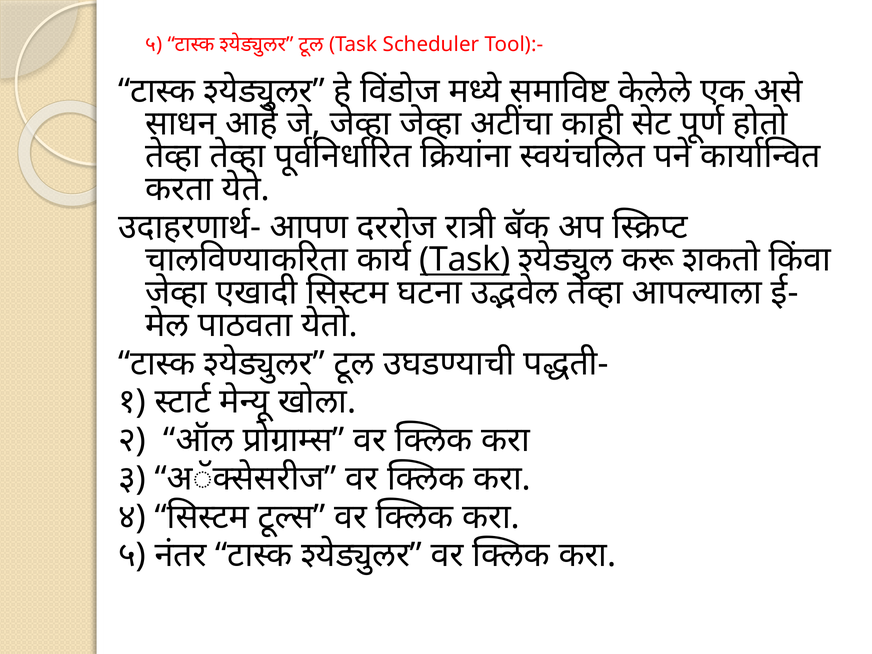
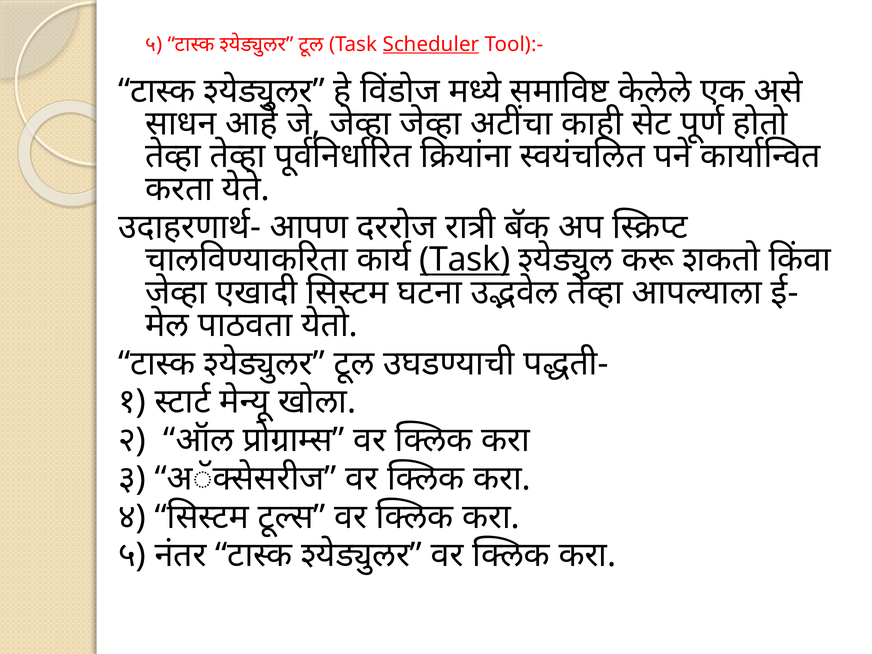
Scheduler underline: none -> present (431, 44)
